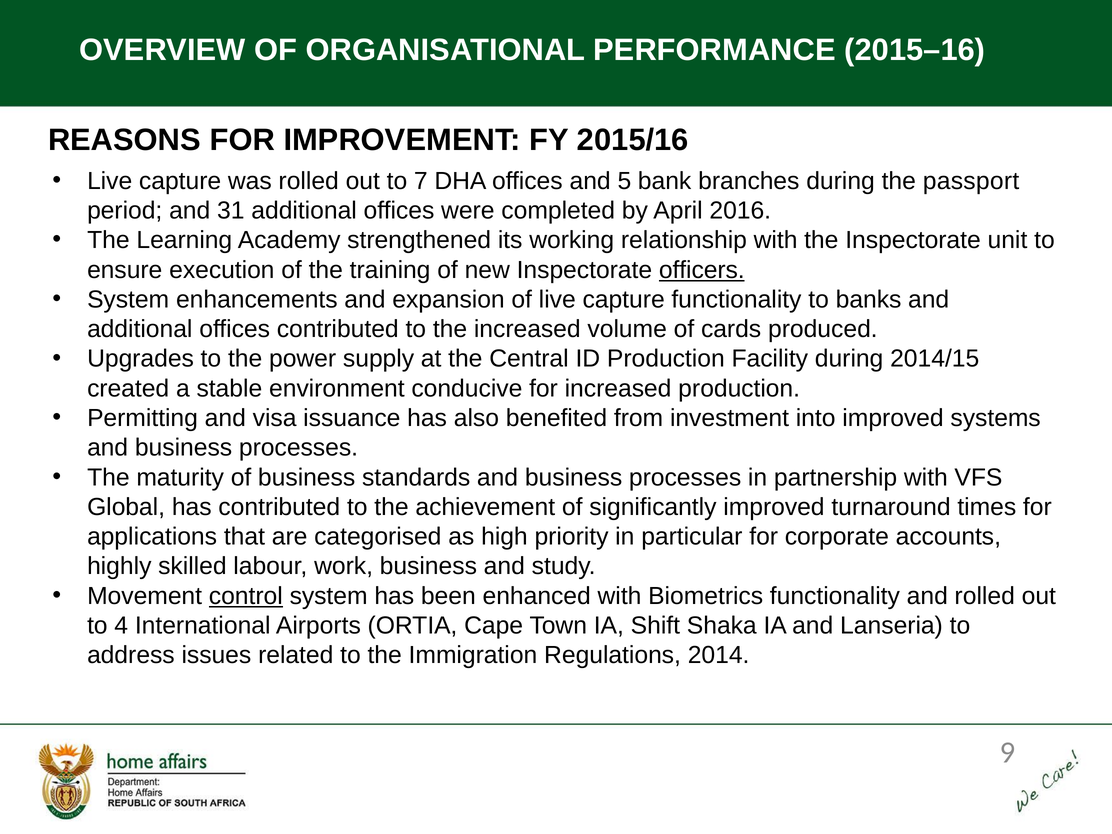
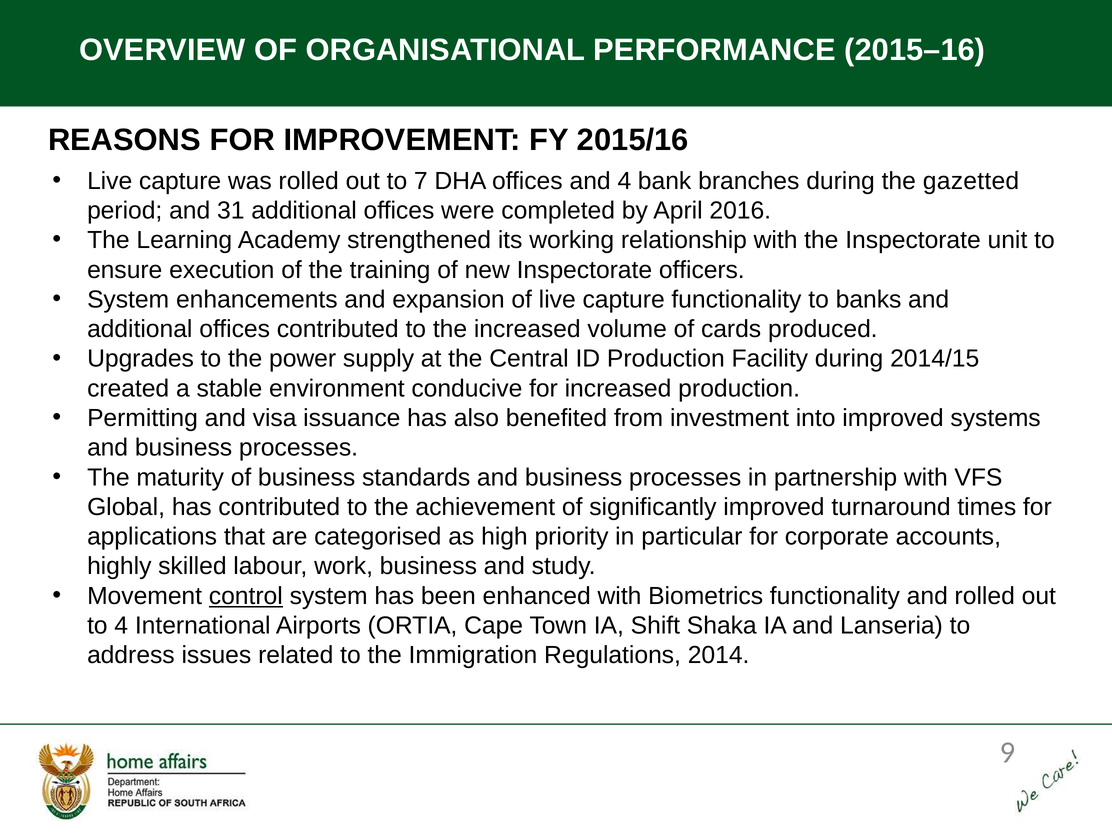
and 5: 5 -> 4 (624, 181)
passport: passport -> gazetted (971, 181)
officers underline: present -> none (702, 270)
